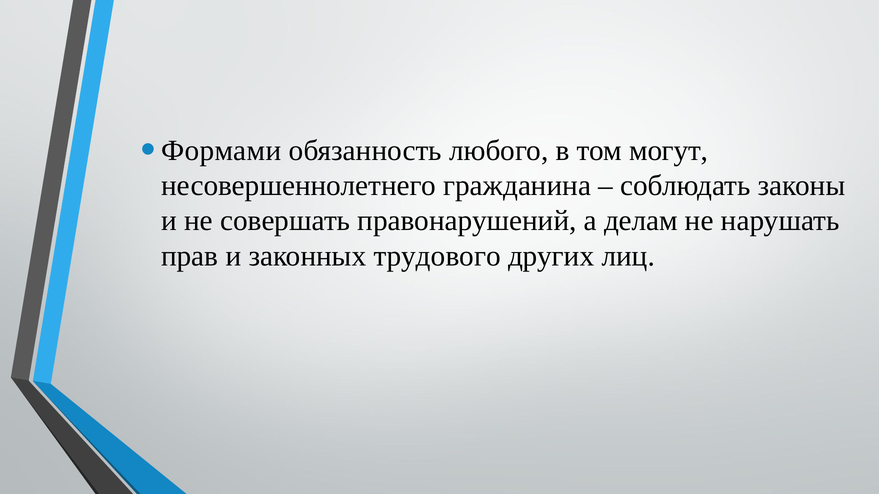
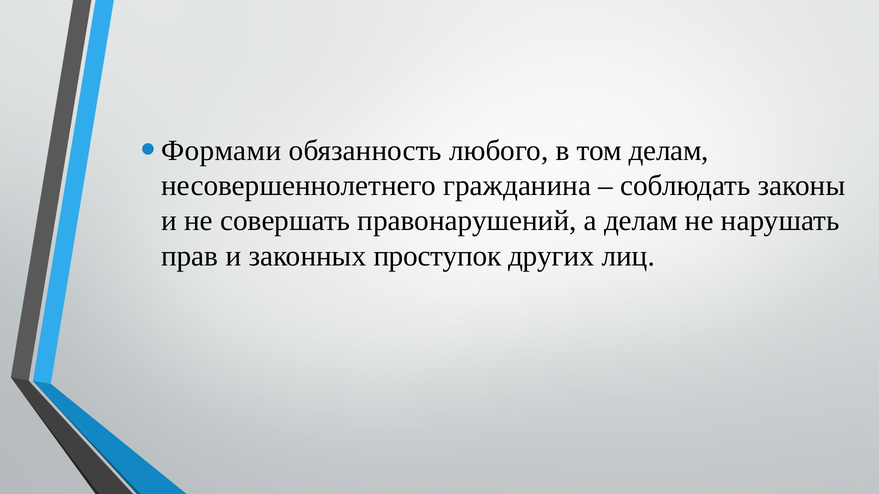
том могут: могут -> делам (669, 151)
трудового: трудового -> проступок (437, 256)
